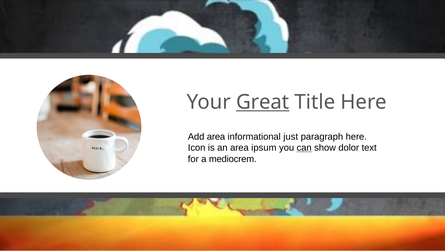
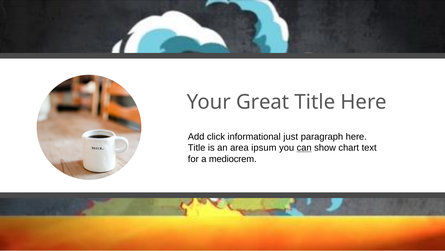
Great underline: present -> none (263, 102)
Add area: area -> click (216, 136)
Icon: Icon -> Title (197, 147)
dolor: dolor -> chart (349, 147)
